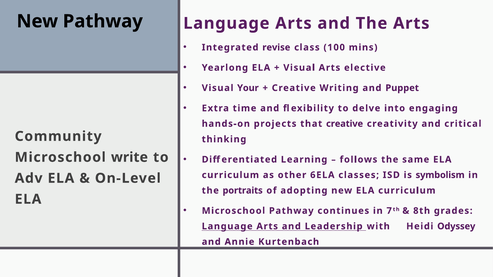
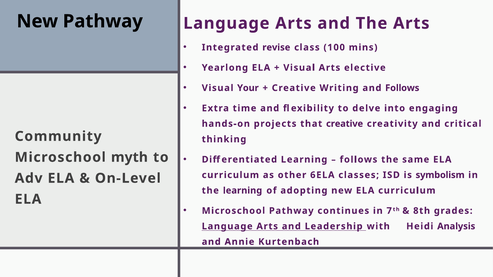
and Puppet: Puppet -> Follows (402, 88)
write: write -> myth (129, 157)
the portraits: portraits -> learning (243, 191)
Odyssey: Odyssey -> Analysis (456, 227)
